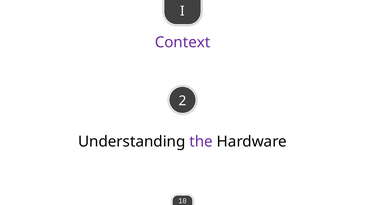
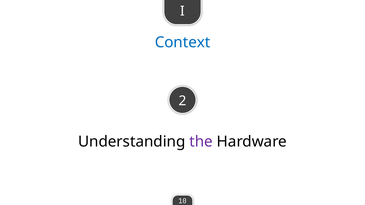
Context colour: purple -> blue (183, 42)
